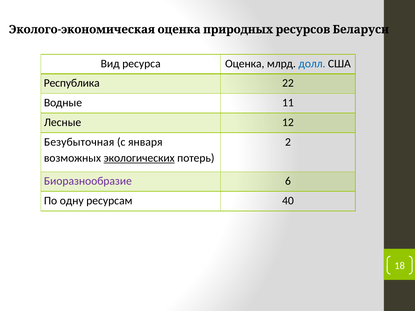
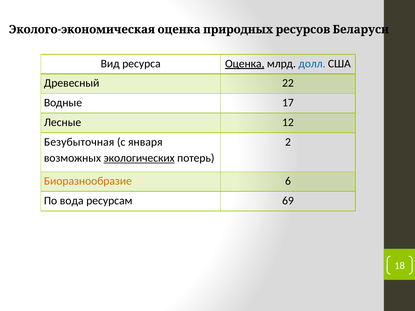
Оценка underline: none -> present (245, 64)
Республика: Республика -> Древесный (72, 83)
11: 11 -> 17 (288, 103)
Биоразнообразие colour: purple -> orange (88, 181)
одну: одну -> вода (72, 201)
40: 40 -> 69 (288, 201)
